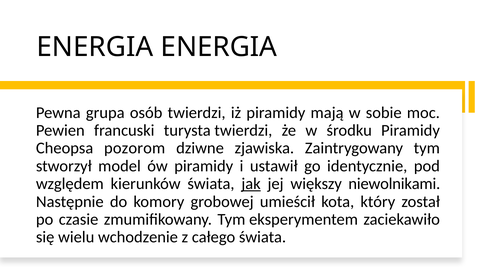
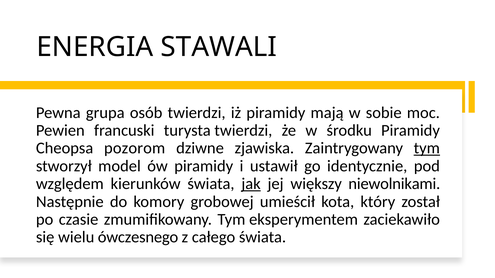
ENERGIA ENERGIA: ENERGIA -> STAWALI (219, 47)
tym underline: none -> present (427, 148)
wchodzenie: wchodzenie -> ówczesnego (138, 238)
